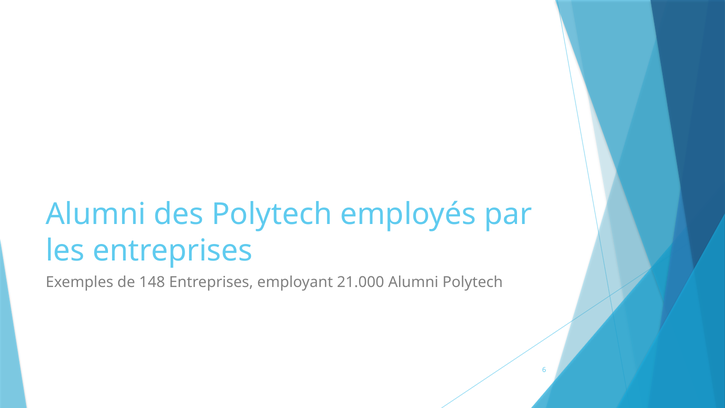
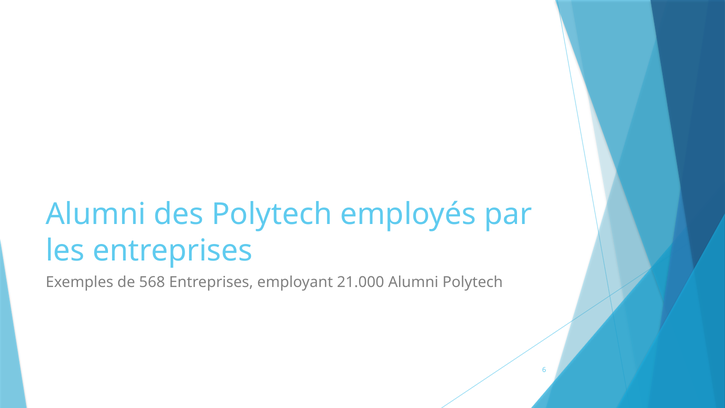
148: 148 -> 568 (152, 282)
